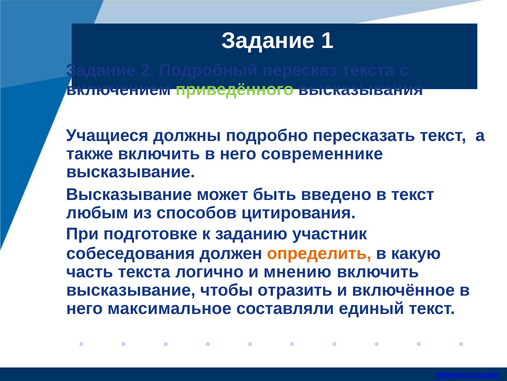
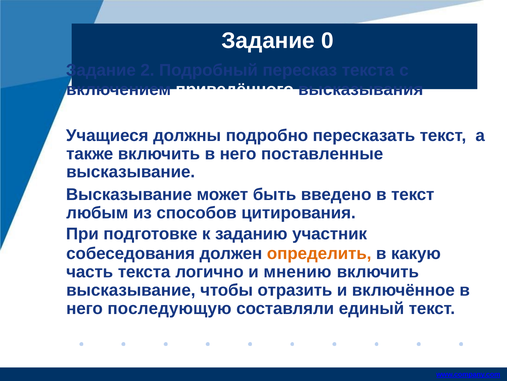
1: 1 -> 0 (327, 41)
приведённого colour: light green -> white (235, 89)
современнике: современнике -> поставленные (322, 154)
максимальное: максимальное -> последующую (169, 308)
